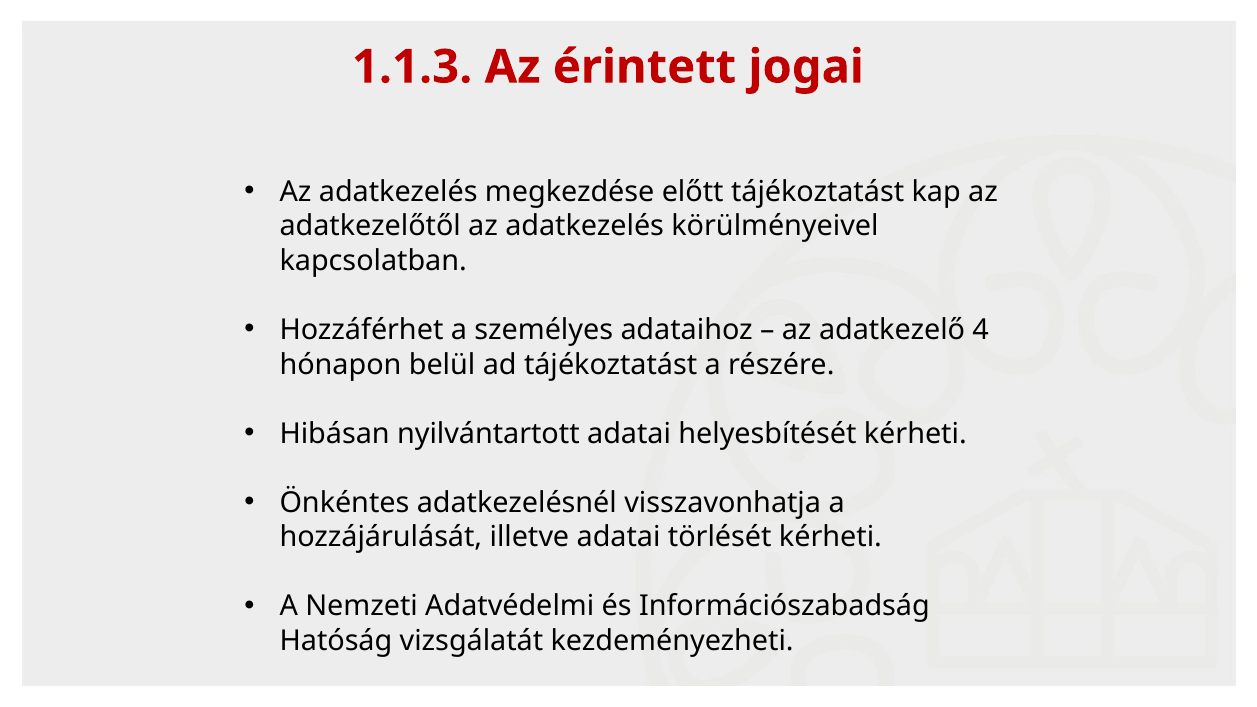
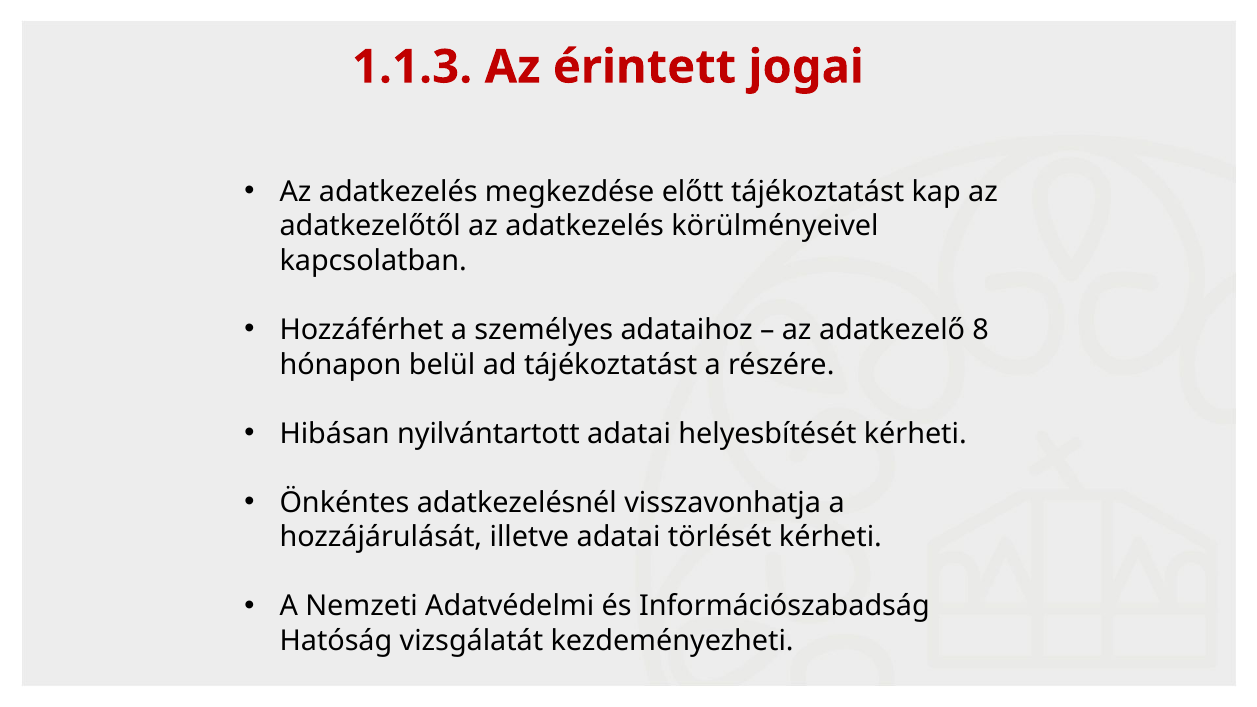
4: 4 -> 8 (981, 330)
